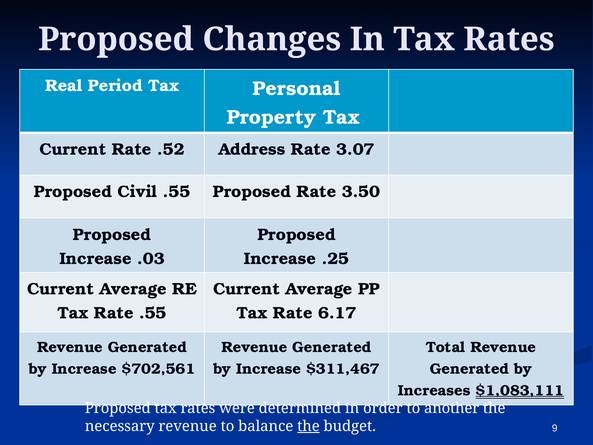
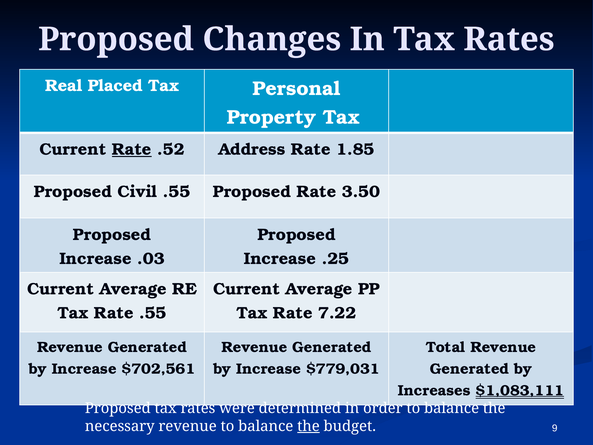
Period: Period -> Placed (115, 86)
Rate underline: none -> present (132, 149)
3.07: 3.07 -> 1.85 (355, 149)
6.17: 6.17 -> 7.22 (337, 313)
$311,467: $311,467 -> $779,031 (343, 369)
order to another: another -> balance (452, 408)
